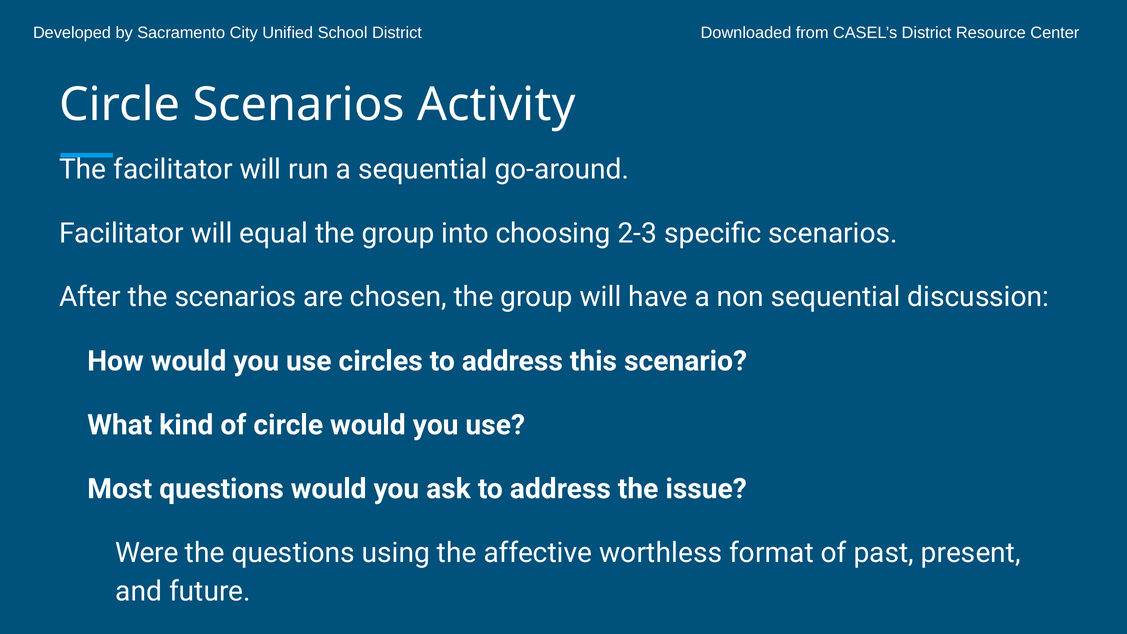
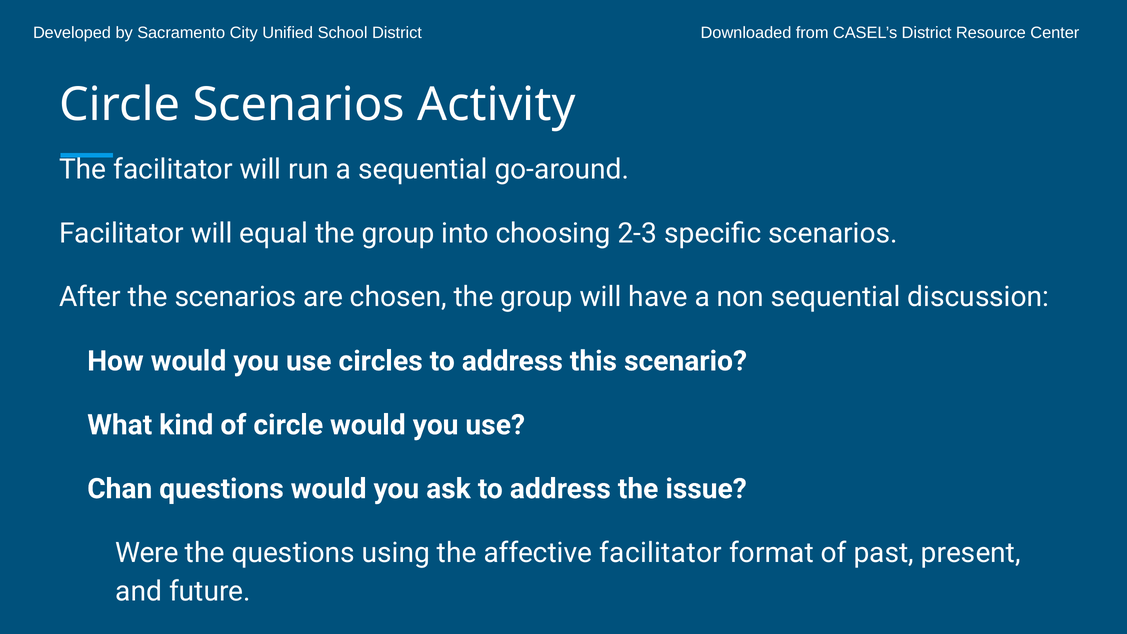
Most: Most -> Chan (120, 489)
affective worthless: worthless -> facilitator (661, 553)
